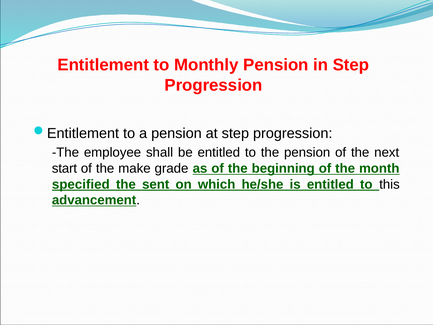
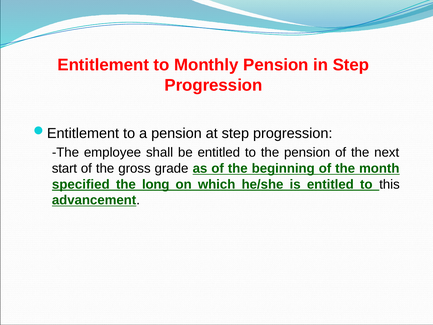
make: make -> gross (134, 168)
sent: sent -> long (156, 184)
